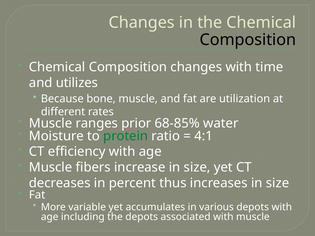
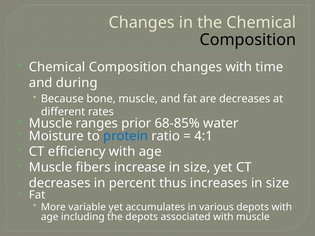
utilizes: utilizes -> during (77, 83)
are utilization: utilization -> decreases (245, 99)
protein colour: green -> blue (126, 136)
